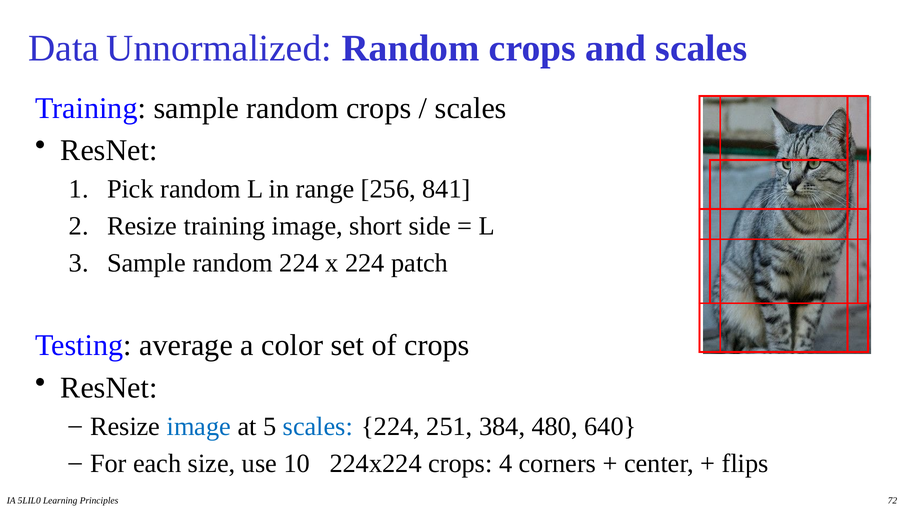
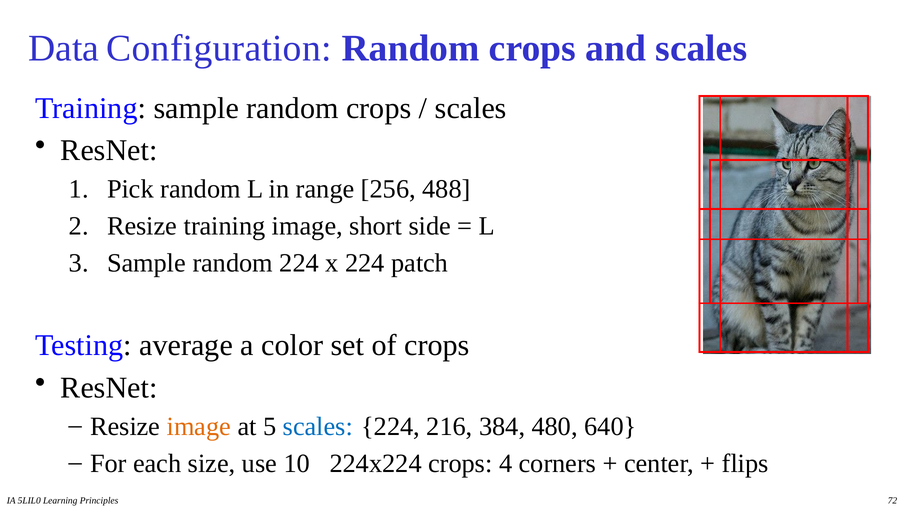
Unnormalized: Unnormalized -> Configuration (219, 48)
841: 841 -> 488 (446, 189)
image colour: blue -> orange (199, 427)
251: 251 -> 216 (450, 427)
